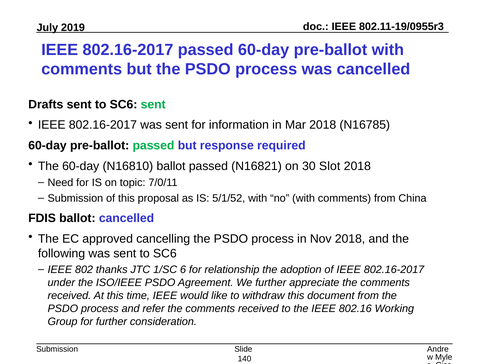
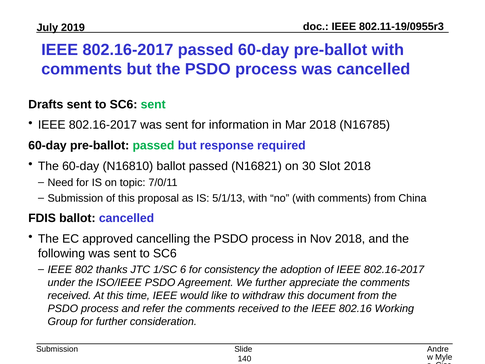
5/1/52: 5/1/52 -> 5/1/13 (229, 198)
relationship: relationship -> consistency (232, 270)
